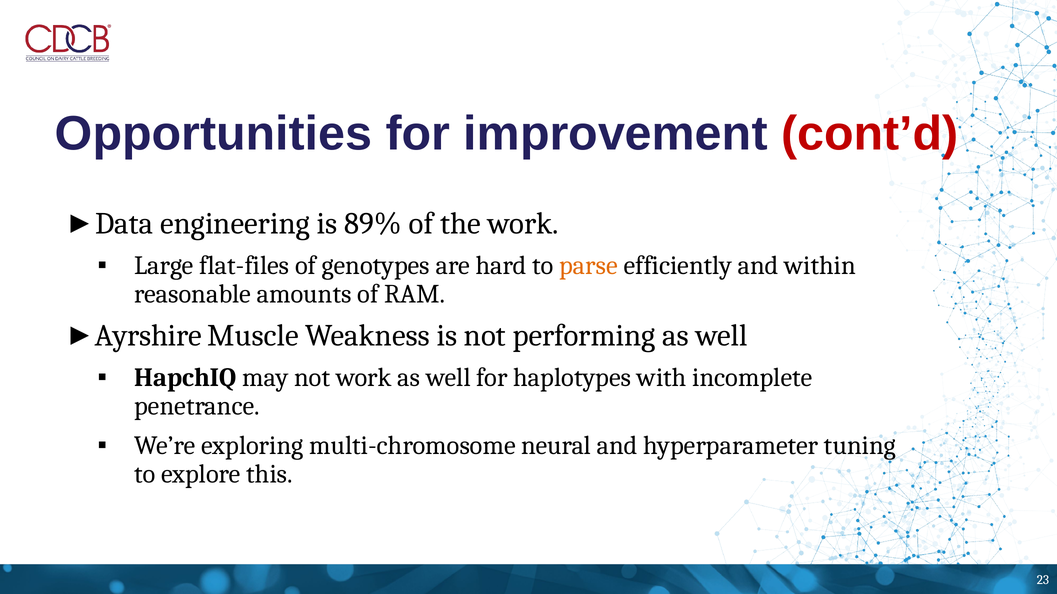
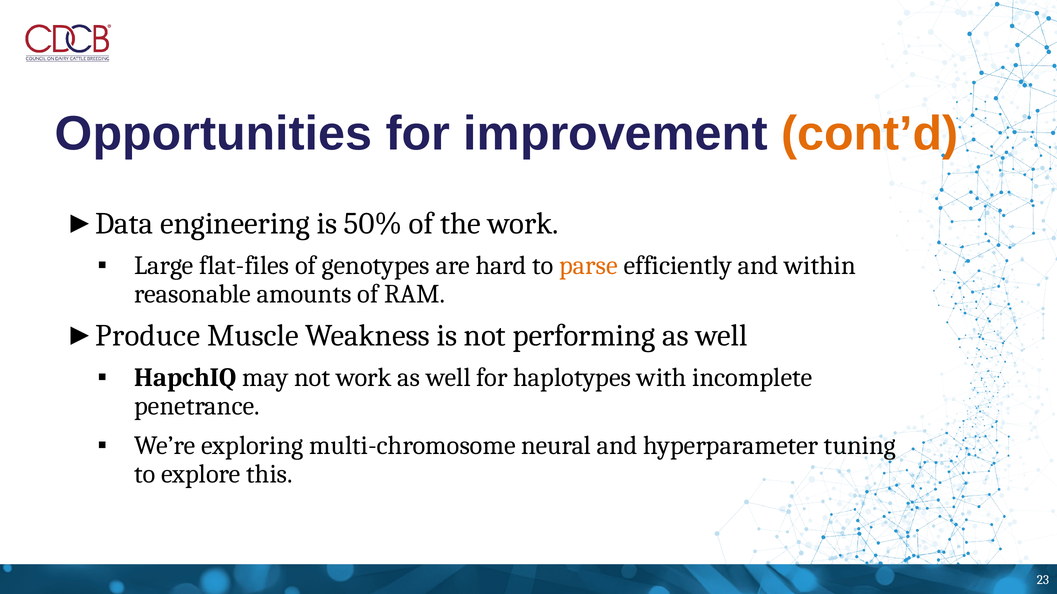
cont’d colour: red -> orange (870, 134)
89%: 89% -> 50% (373, 224)
Ayrshire: Ayrshire -> Produce (148, 336)
